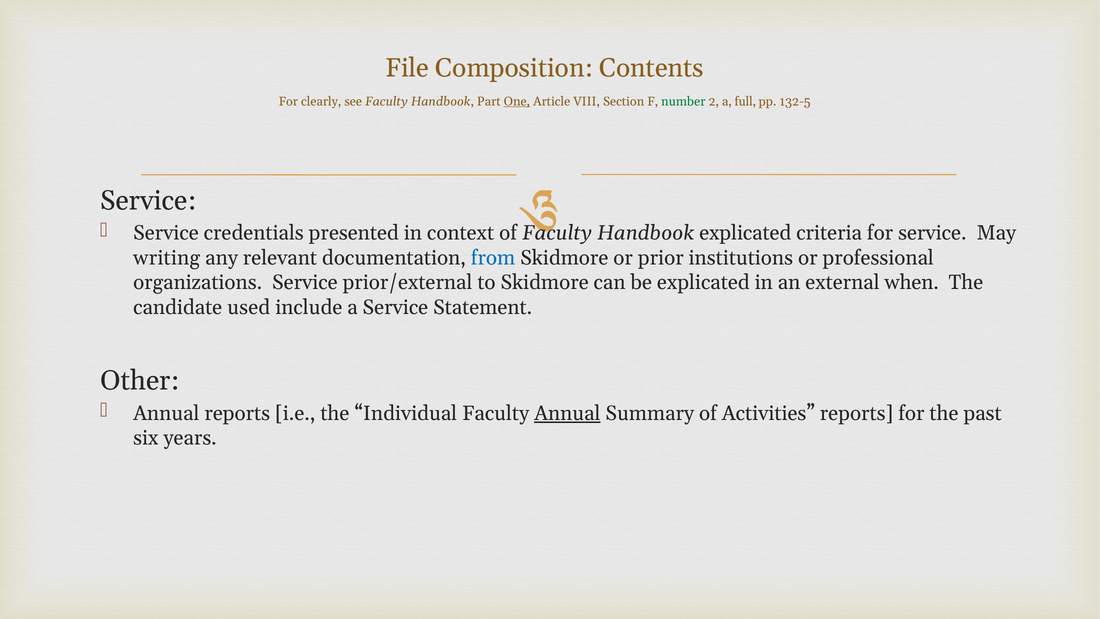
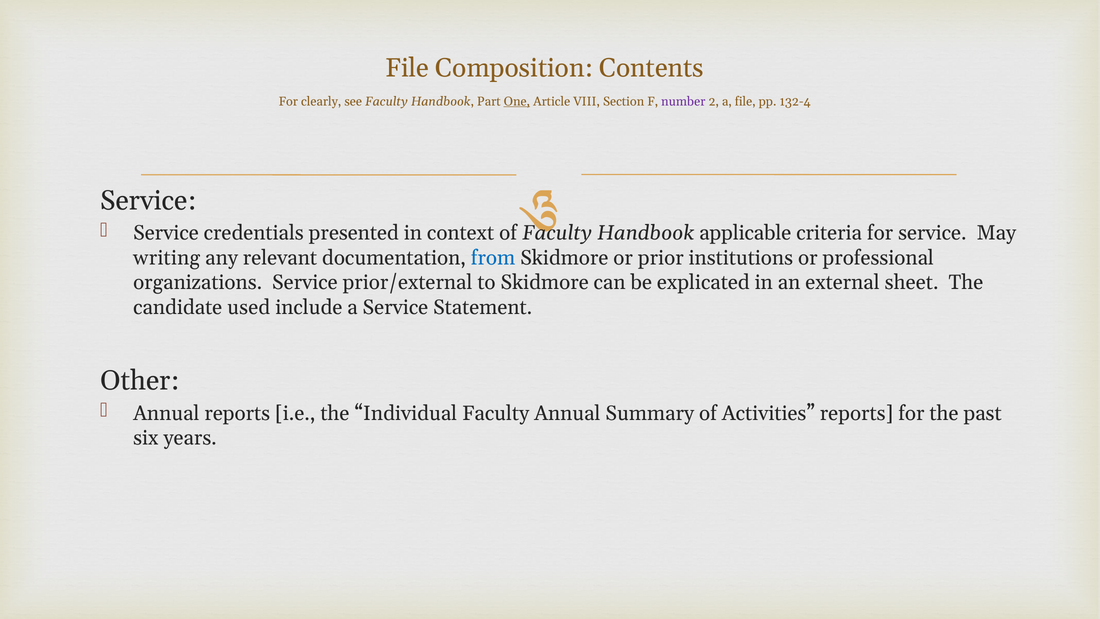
number colour: green -> purple (683, 101)
a full: full -> file (745, 101)
132-5: 132-5 -> 132-4 (795, 101)
Handbook explicated: explicated -> applicable (745, 233)
when: when -> sheet (912, 282)
Annual underline: present -> none (567, 413)
